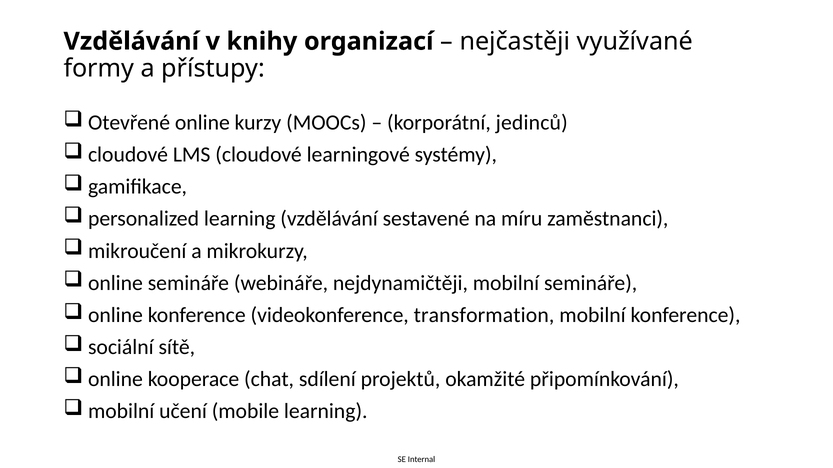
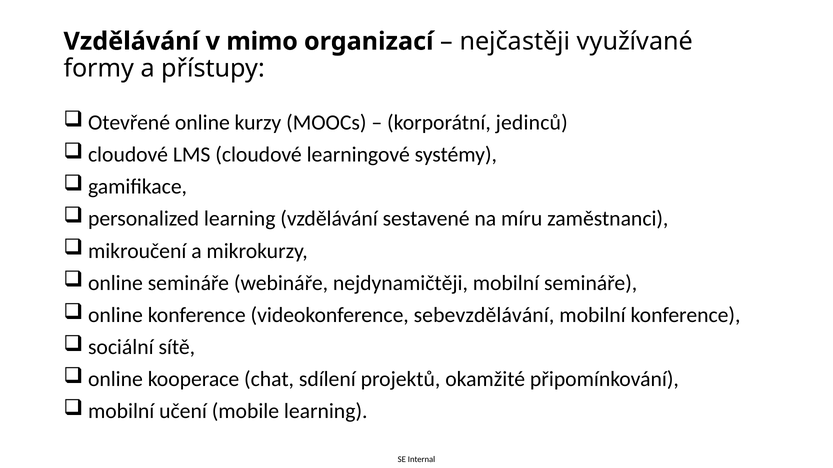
knihy: knihy -> mimo (262, 41)
transformation: transformation -> sebevzdělávání (484, 315)
